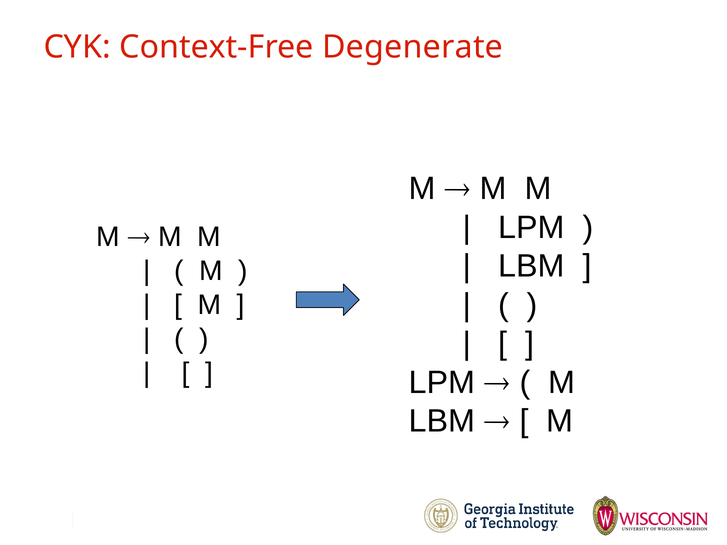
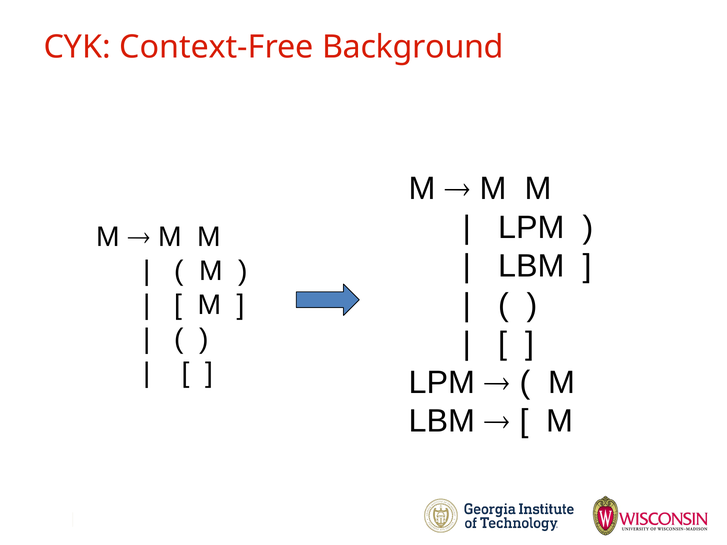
Degenerate: Degenerate -> Background (413, 47)
